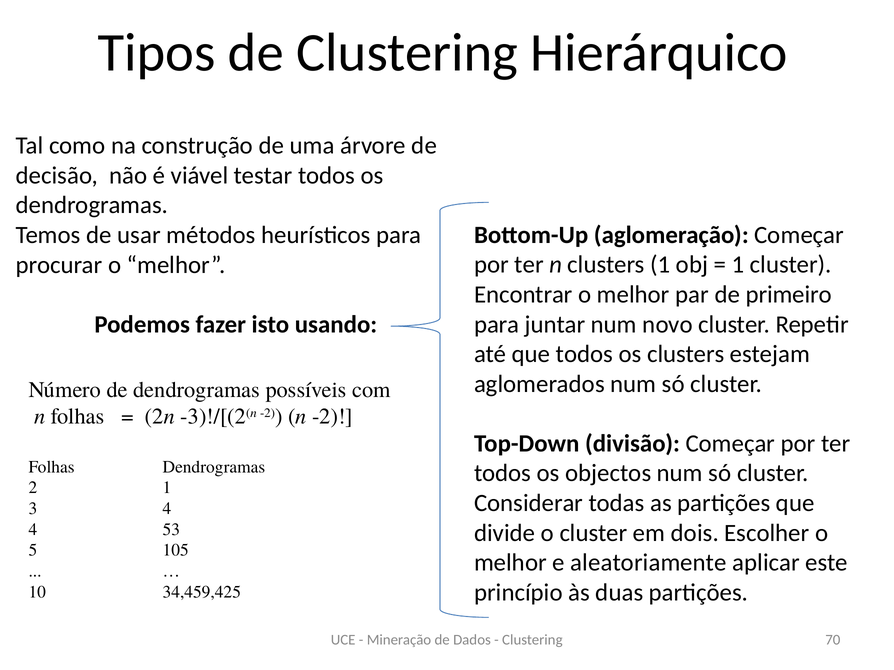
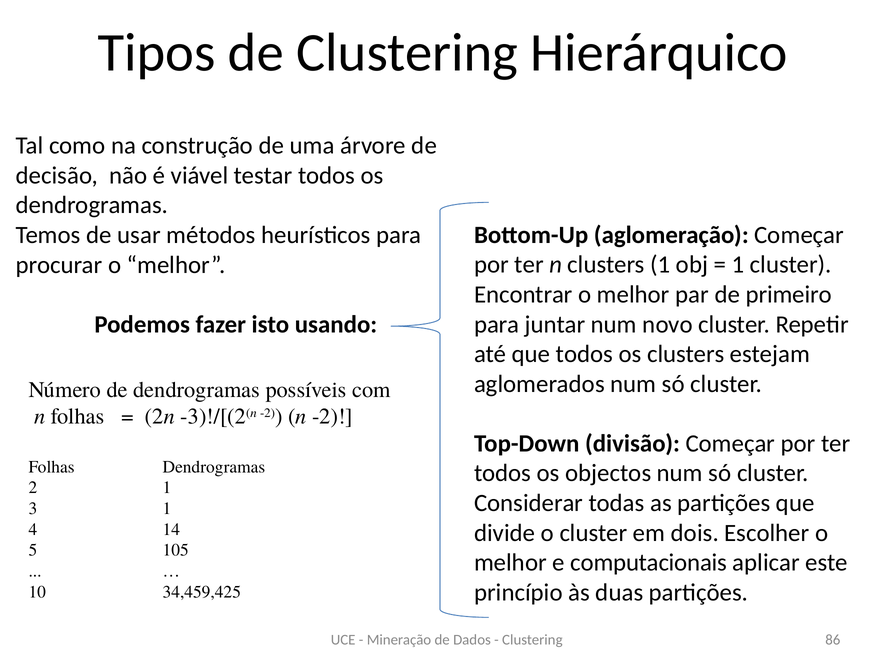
3 4: 4 -> 1 (167, 509)
53: 53 -> 14 (171, 530)
aleatoriamente: aleatoriamente -> computacionais (649, 563)
70: 70 -> 86 (833, 640)
